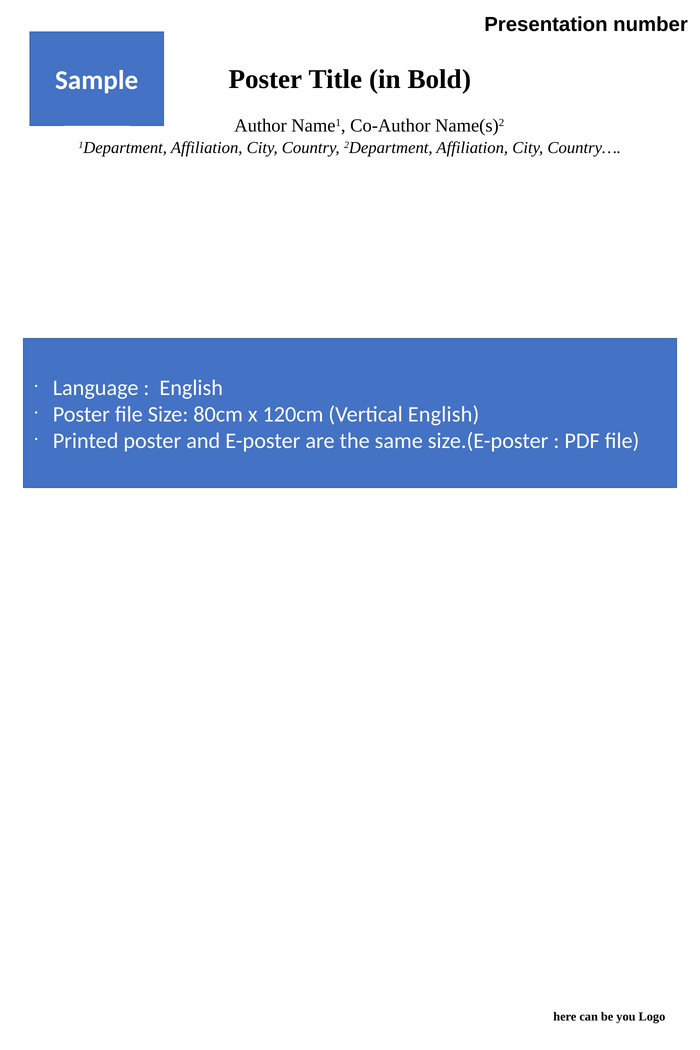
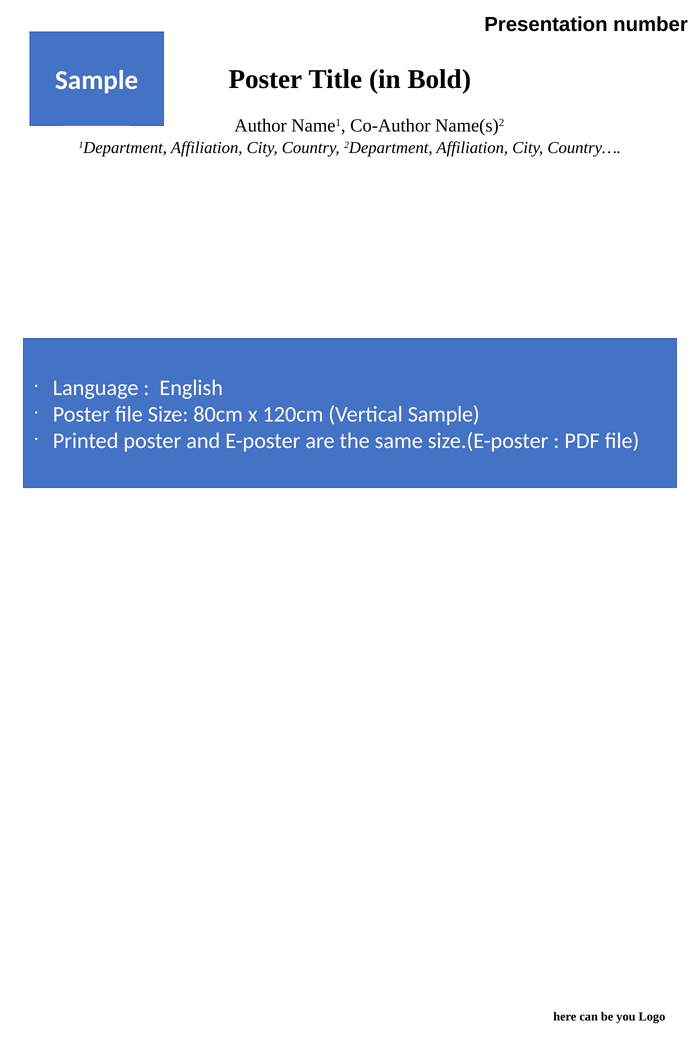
Vertical English: English -> Sample (444, 414)
